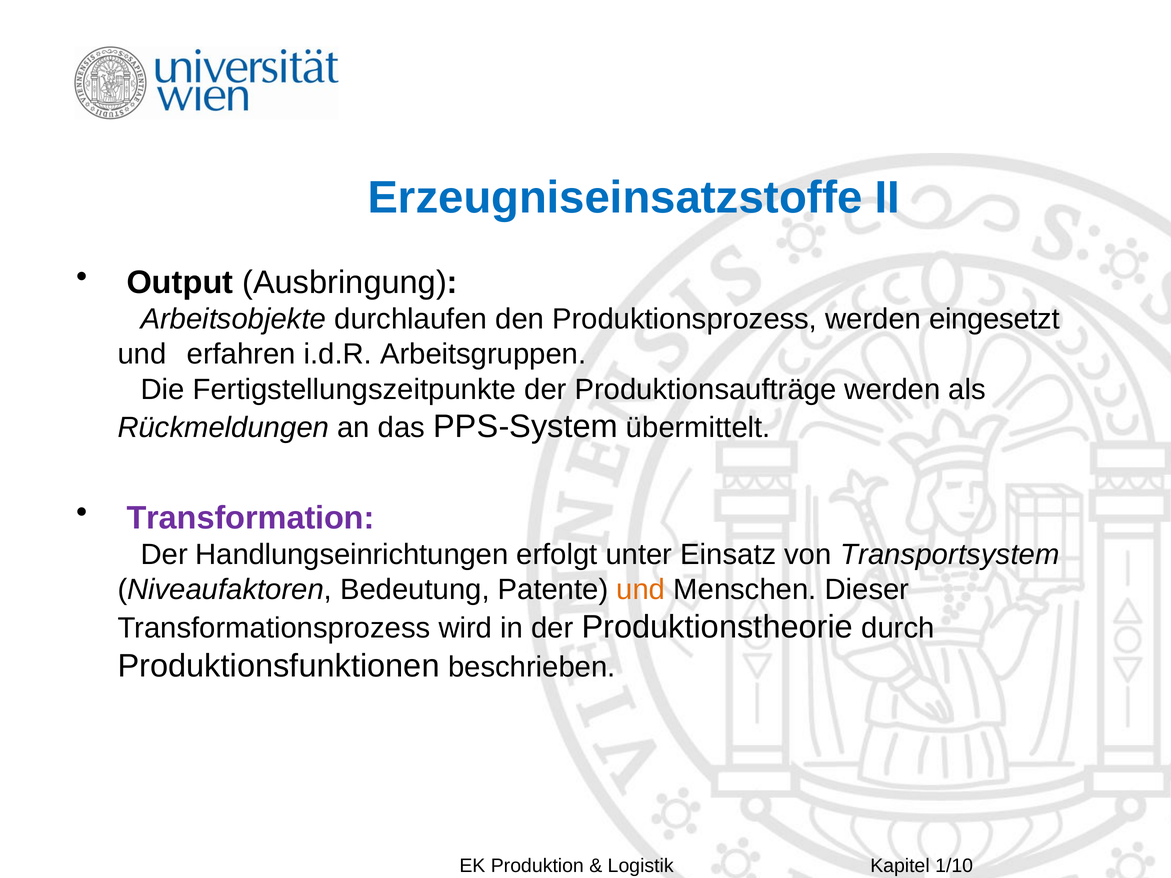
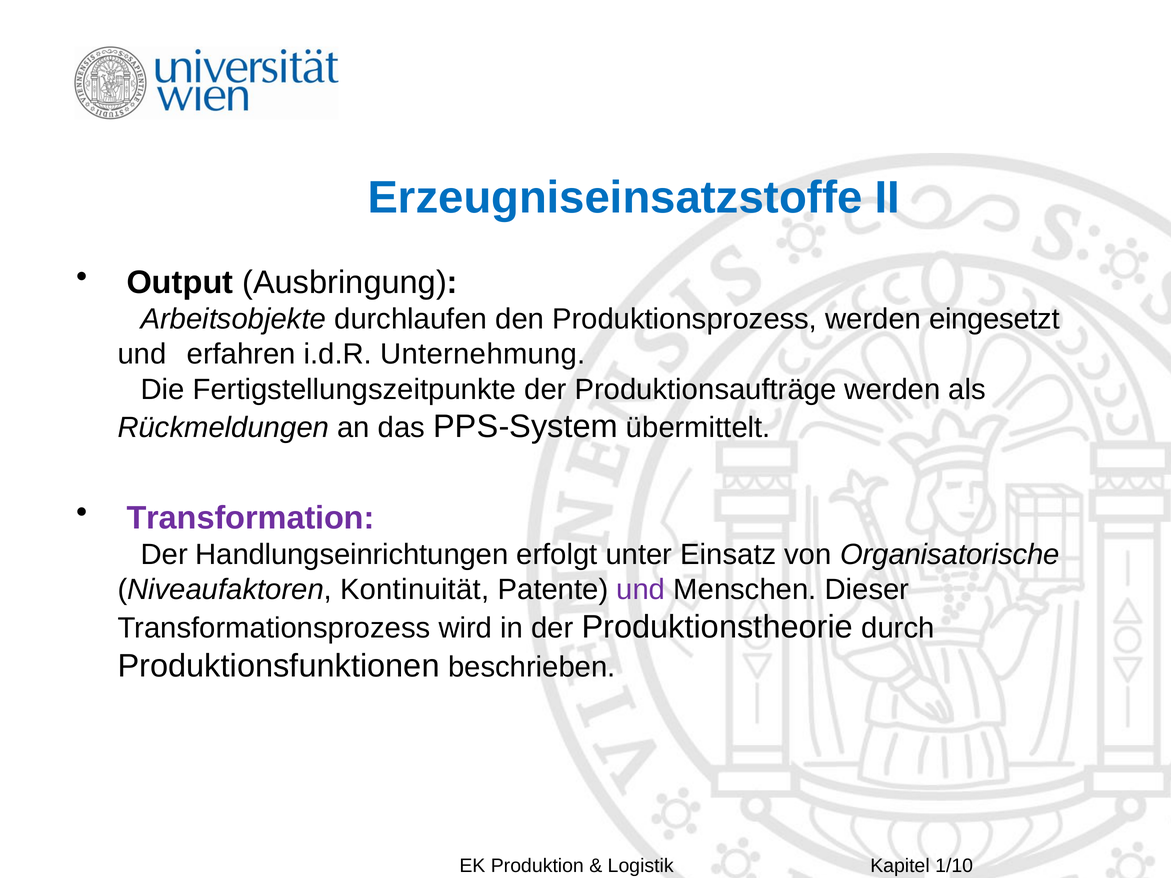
Arbeitsgruppen: Arbeitsgruppen -> Unternehmung (483, 354)
Transportsystem: Transportsystem -> Organisatorische (950, 555)
Bedeutung: Bedeutung -> Kontinuität (415, 590)
und colour: orange -> purple (641, 590)
